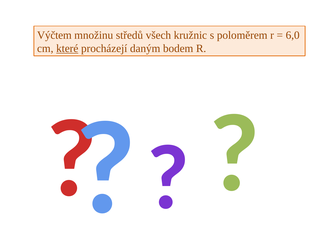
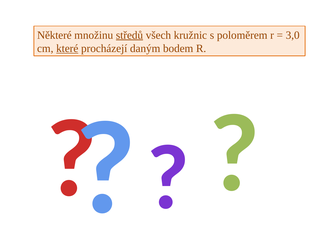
Výčtem: Výčtem -> Některé (54, 35)
středů underline: none -> present (129, 35)
6,0: 6,0 -> 3,0 (293, 35)
